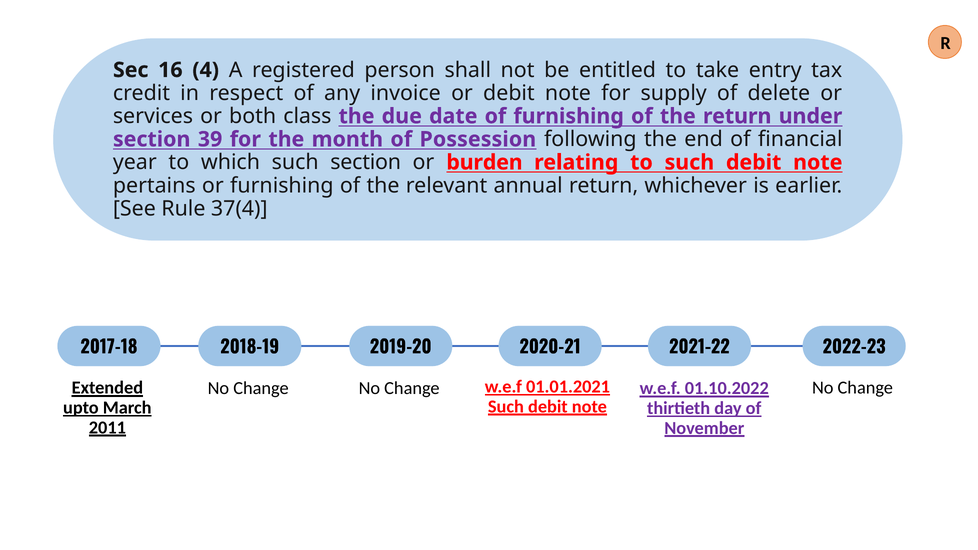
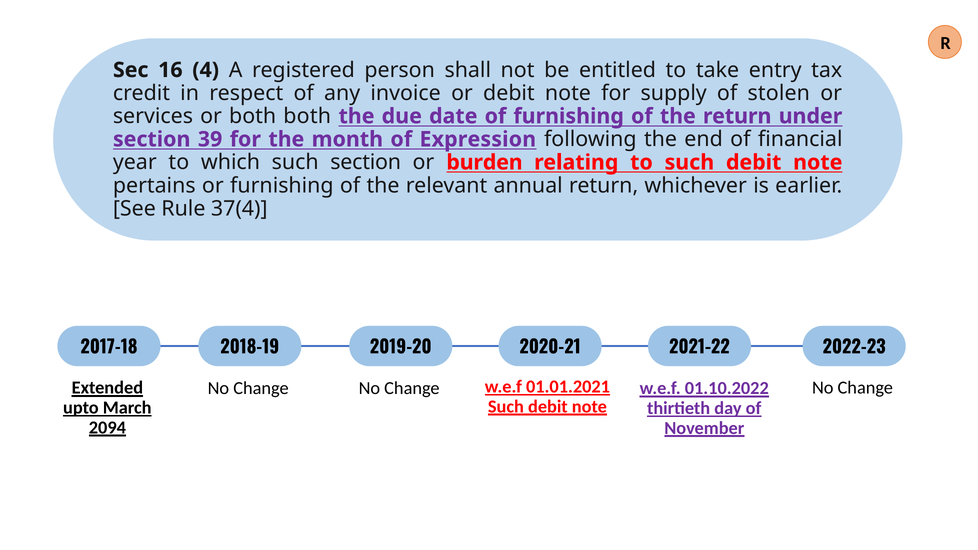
delete: delete -> stolen (779, 93)
both class: class -> both (307, 116)
Possession: Possession -> Expression (478, 139)
2011: 2011 -> 2094 (107, 428)
